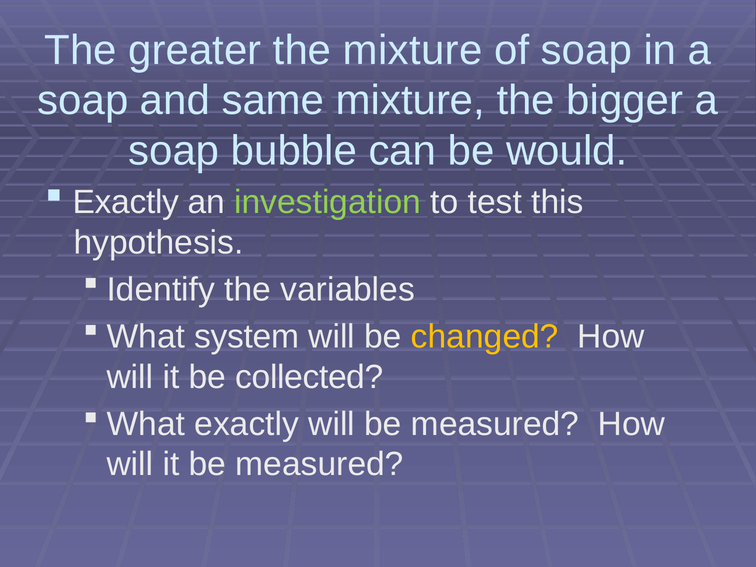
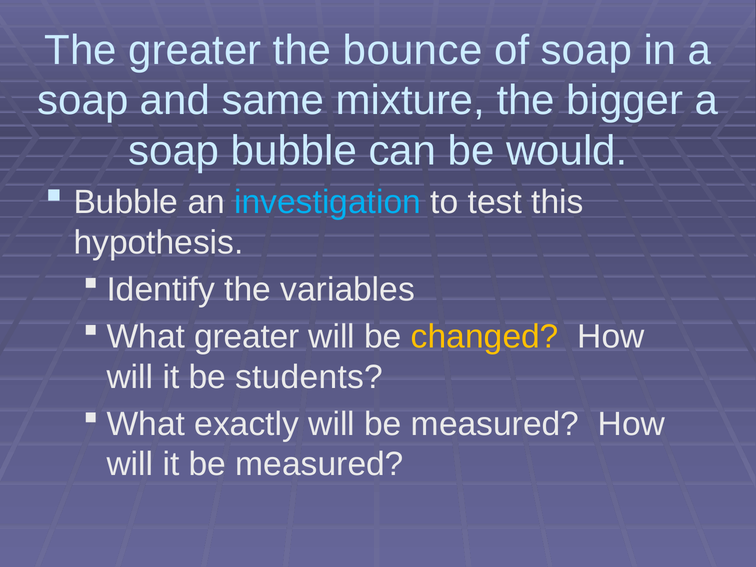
the mixture: mixture -> bounce (413, 50)
Exactly: Exactly -> Bubble (126, 202)
investigation colour: light green -> light blue (328, 202)
system: system -> greater (247, 337)
collected: collected -> students (309, 377)
